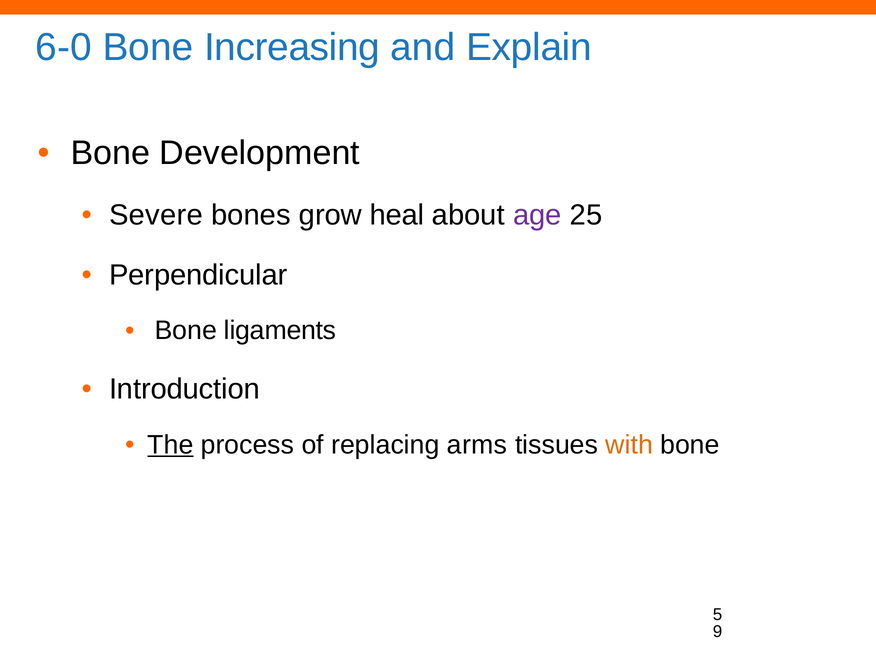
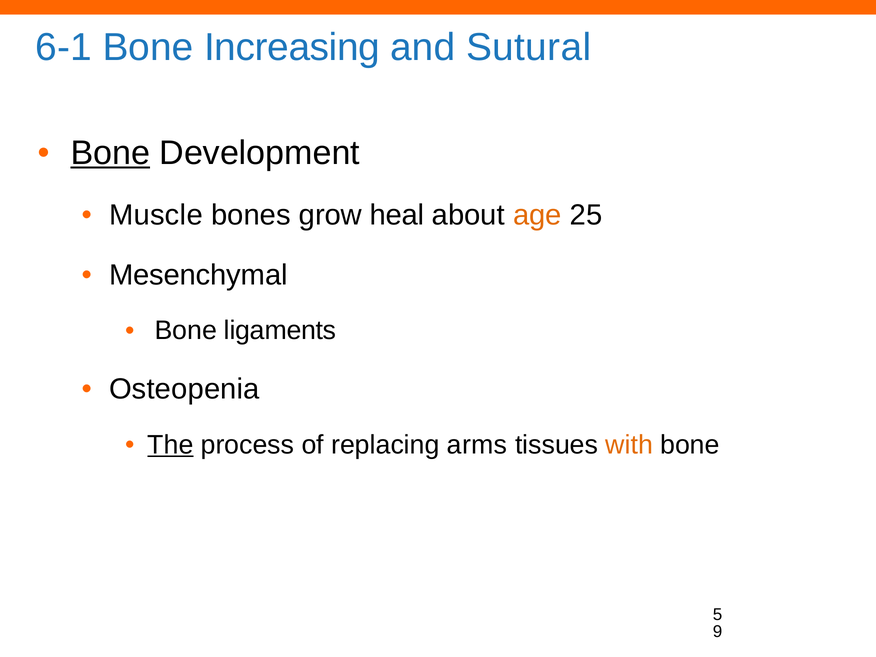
6-0: 6-0 -> 6-1 (64, 47)
Explain: Explain -> Sutural (529, 47)
Bone underline: none -> present (110, 153)
Severe: Severe -> Muscle (156, 215)
age colour: purple -> orange (537, 215)
Perpendicular: Perpendicular -> Mesenchymal (198, 275)
Introduction: Introduction -> Osteopenia (184, 389)
